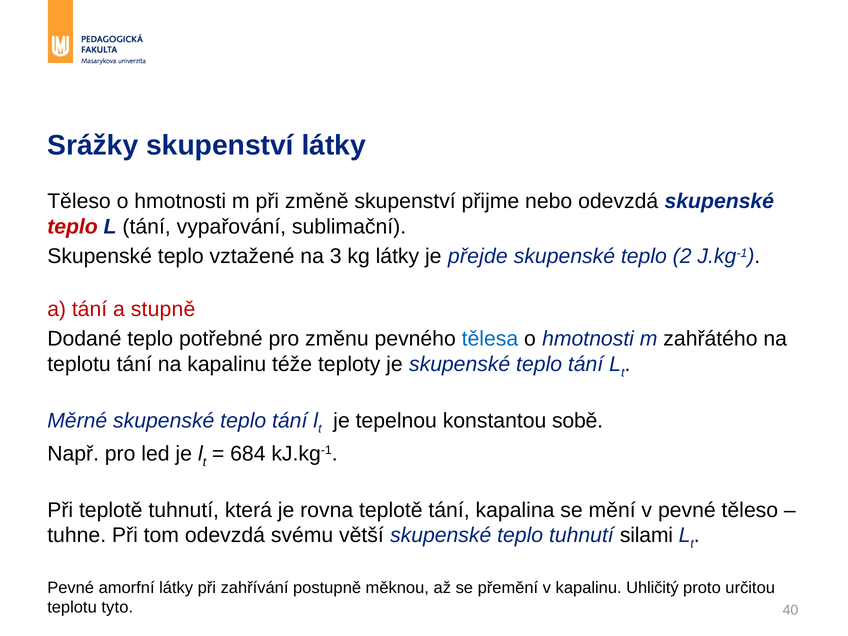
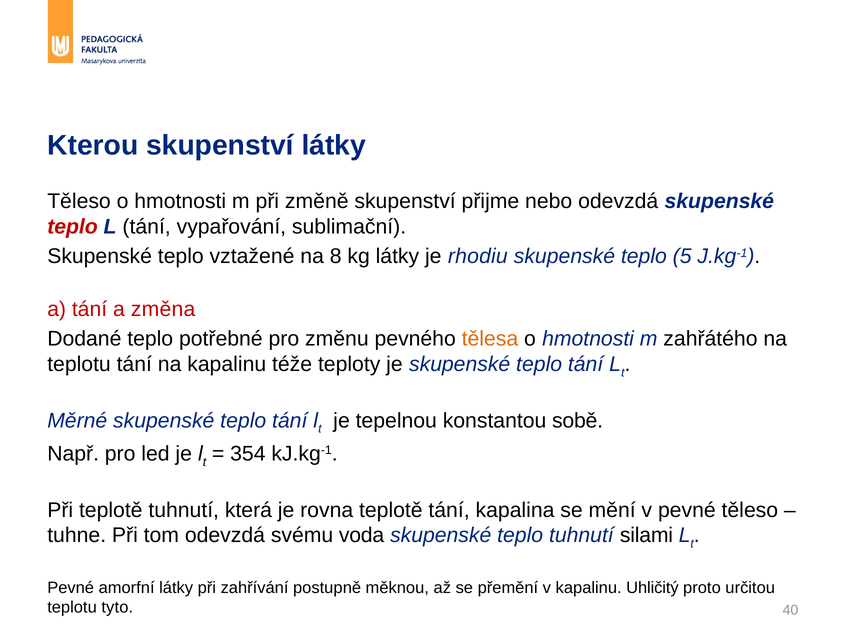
Srážky: Srážky -> Kterou (93, 145)
3: 3 -> 8 (336, 256)
přejde: přejde -> rhodiu (478, 256)
2: 2 -> 5 (682, 256)
stupně: stupně -> změna (163, 309)
tělesa colour: blue -> orange (490, 339)
684: 684 -> 354 (248, 454)
větší: větší -> voda (362, 535)
